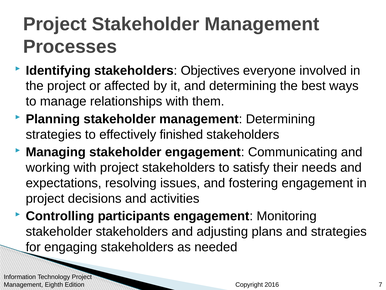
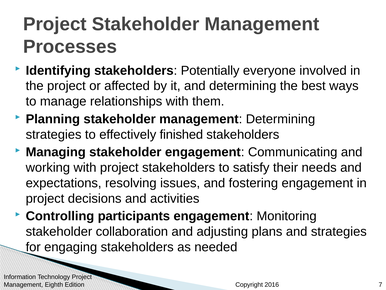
Objectives: Objectives -> Potentially (210, 70)
stakeholder stakeholders: stakeholders -> collaboration (132, 231)
